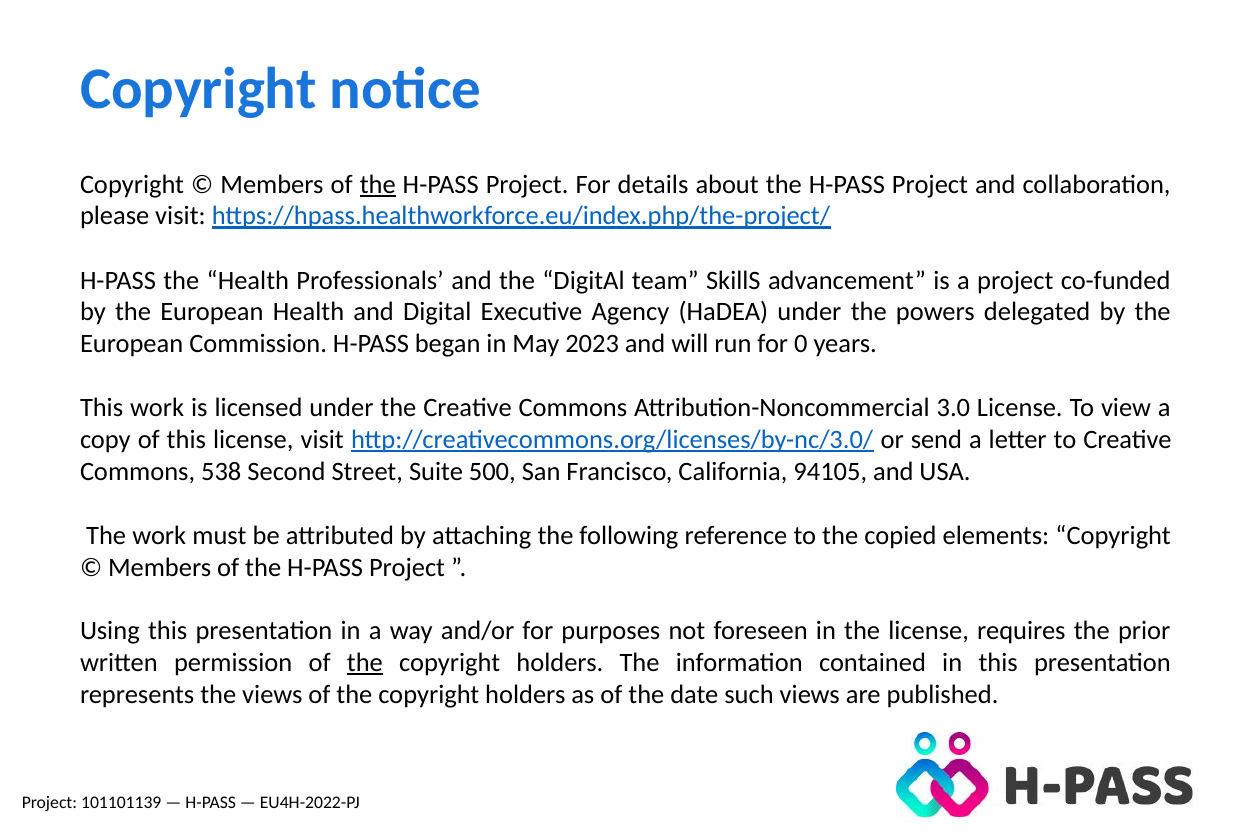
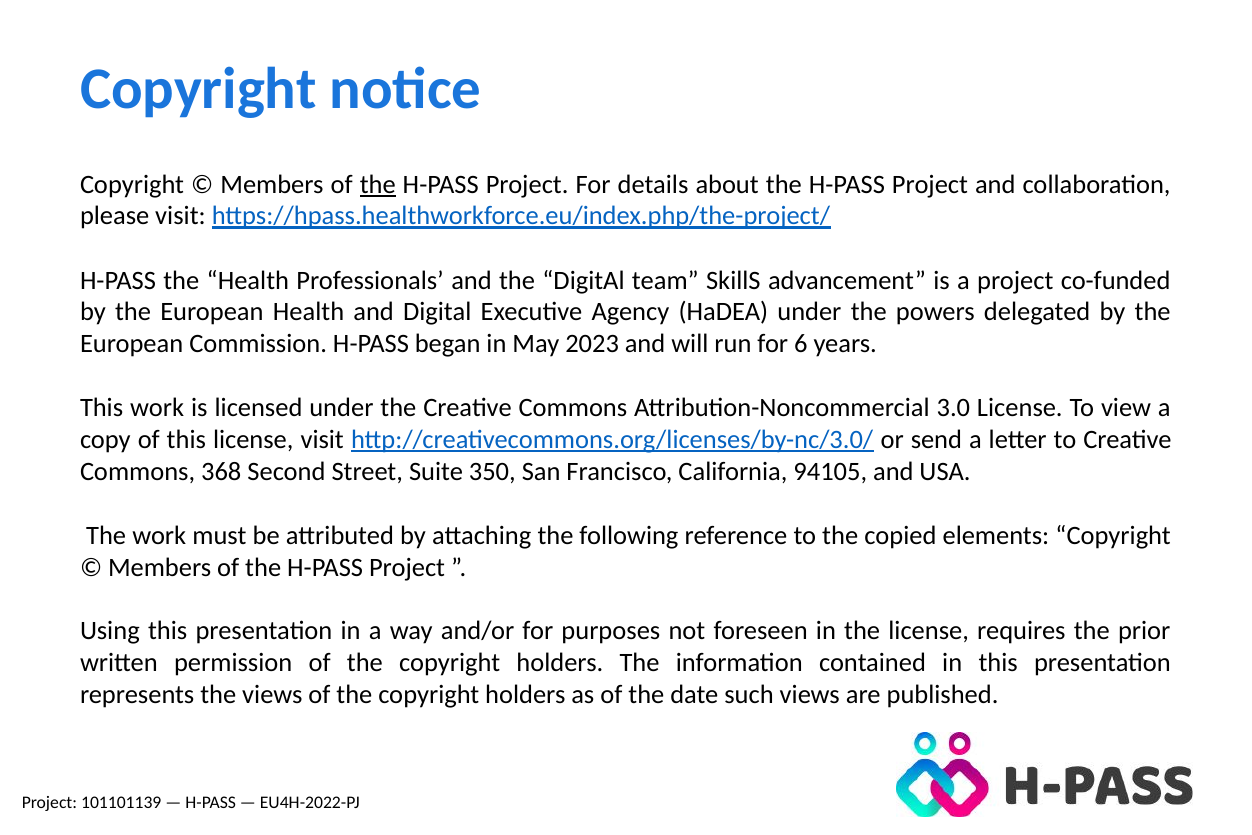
0: 0 -> 6 (801, 344)
538: 538 -> 368 (221, 472)
500: 500 -> 350 (492, 472)
the underline: present -> none (365, 662)
